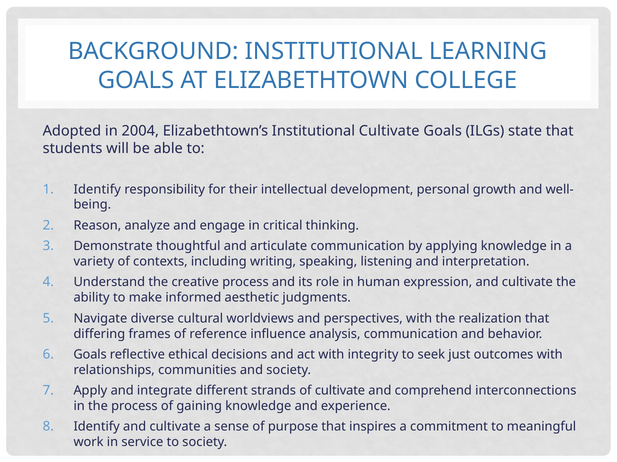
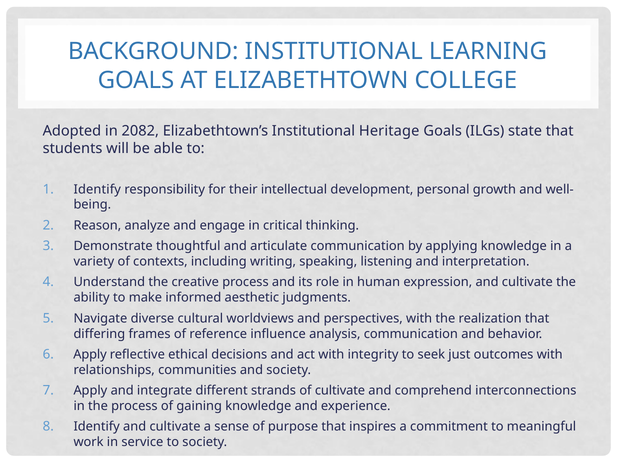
2004: 2004 -> 2082 (140, 131)
Institutional Cultivate: Cultivate -> Heritage (389, 131)
Goals: Goals -> Apply (90, 355)
